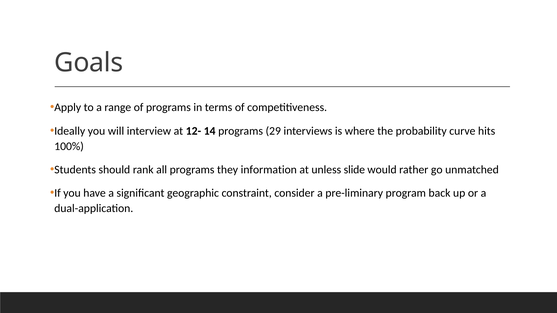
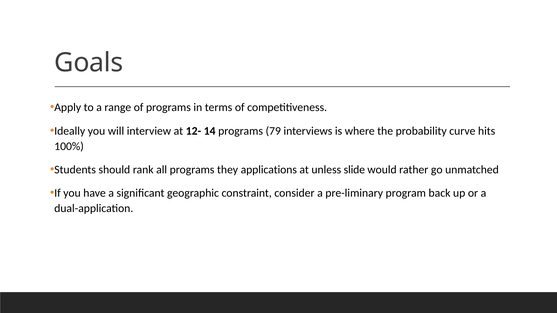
29: 29 -> 79 (273, 131)
information: information -> applications (269, 170)
